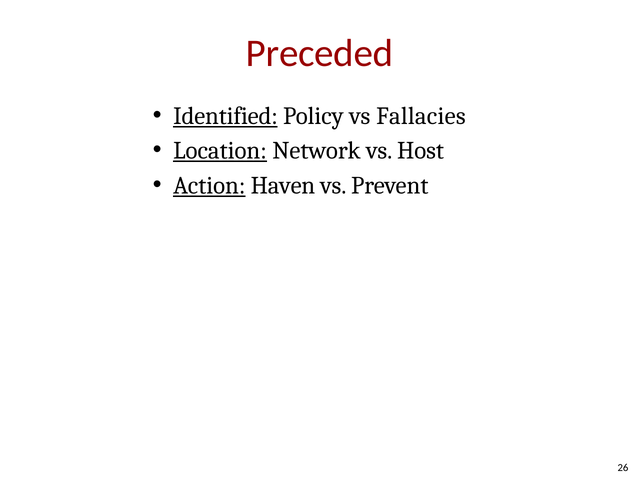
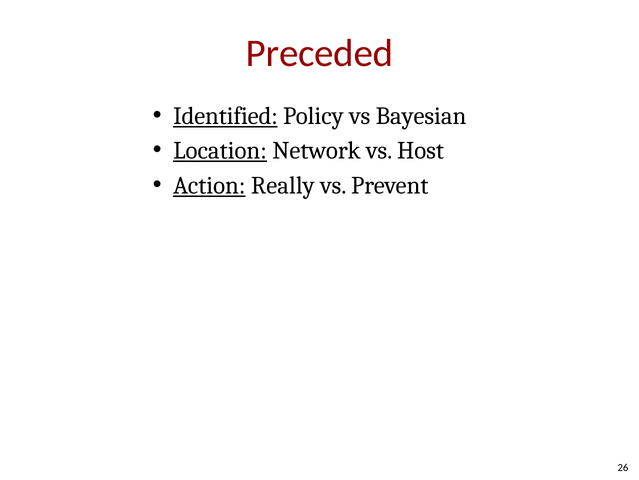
Fallacies: Fallacies -> Bayesian (421, 116)
Haven: Haven -> Really (283, 185)
